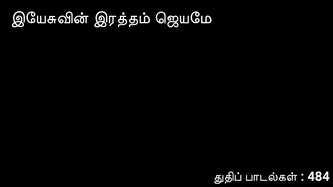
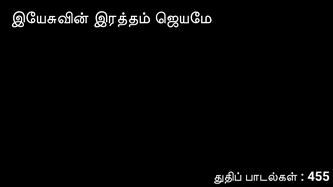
484: 484 -> 455 (319, 177)
